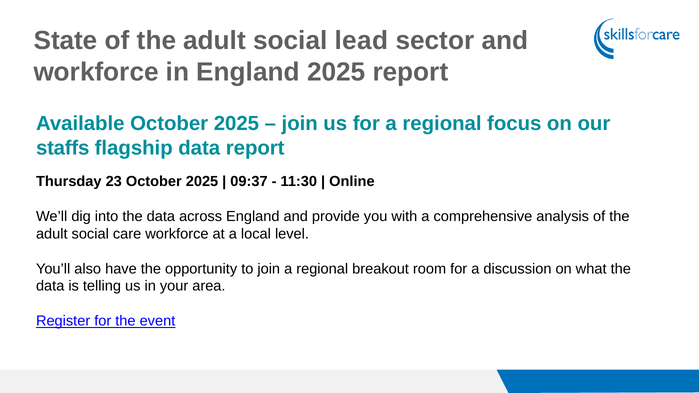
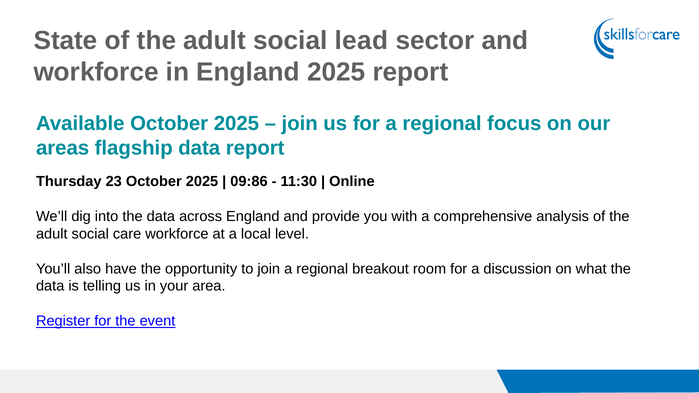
staffs: staffs -> areas (63, 148)
09:37: 09:37 -> 09:86 (249, 181)
